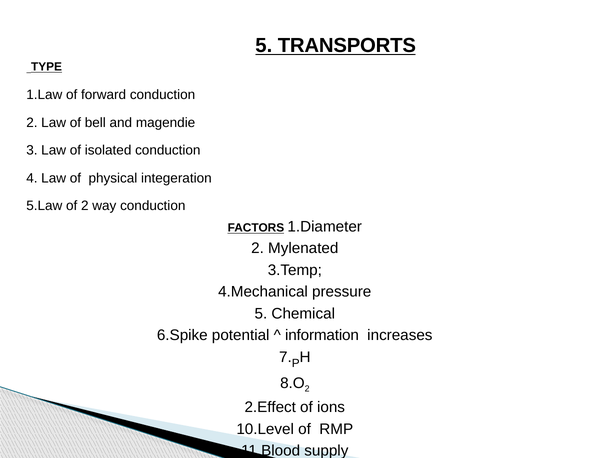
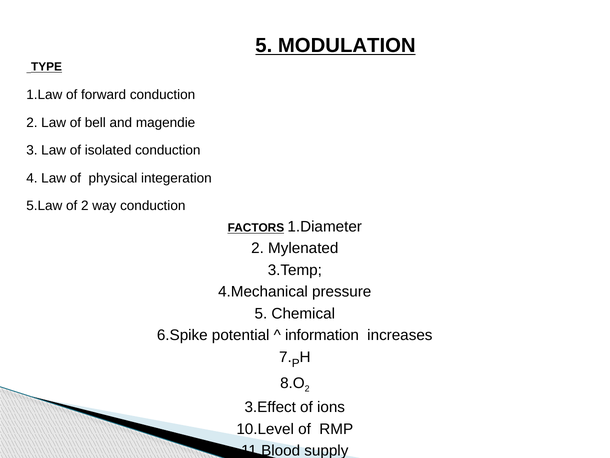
TRANSPORTS: TRANSPORTS -> MODULATION (347, 46)
2.Effect: 2.Effect -> 3.Effect (270, 407)
